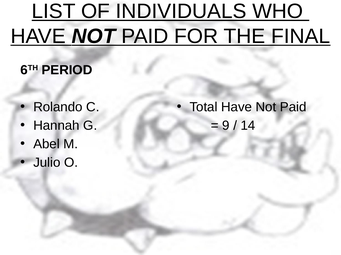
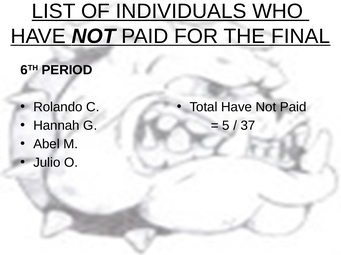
9: 9 -> 5 (226, 126)
14: 14 -> 37 (248, 126)
